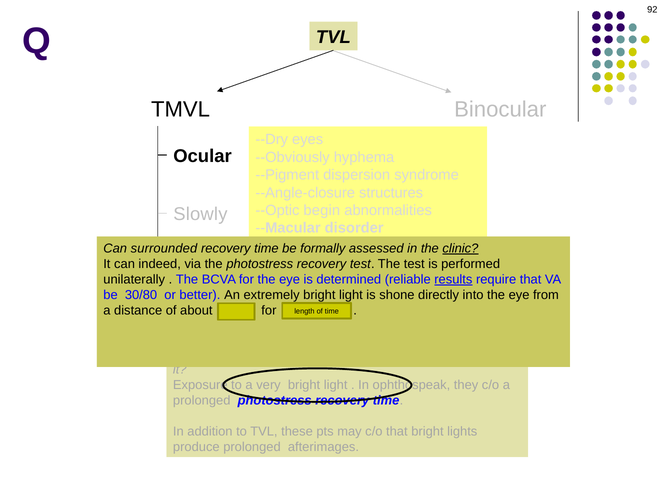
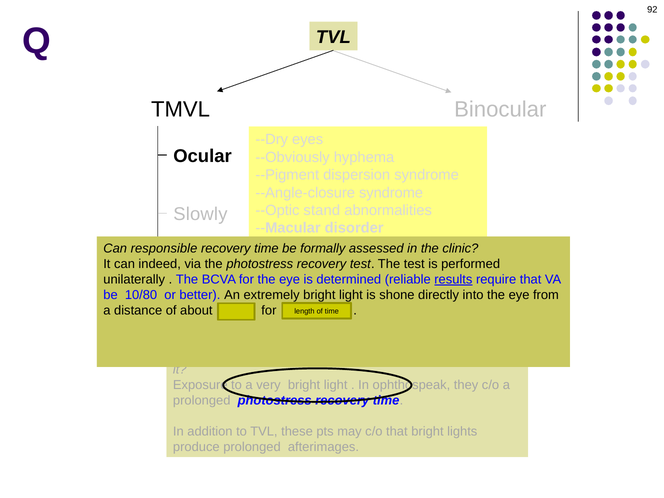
--Angle-closure structures: structures -> syndrome (391, 193)
begin: begin -> stand (322, 210)
surrounded: surrounded -> responsible (164, 248)
clinic underline: present -> none (460, 248)
30/80: 30/80 -> 10/80 (141, 295)
